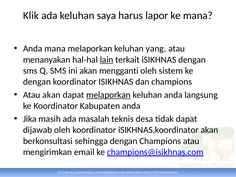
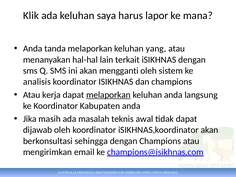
Anda mana: mana -> tanda (55, 49)
lain underline: present -> none (107, 60)
dengan: dengan -> analisis (37, 82)
Atau akan: akan -> kerja (52, 95)
desa: desa -> awal (144, 119)
